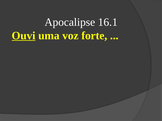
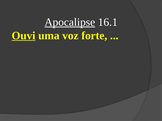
Apocalipse underline: none -> present (70, 22)
